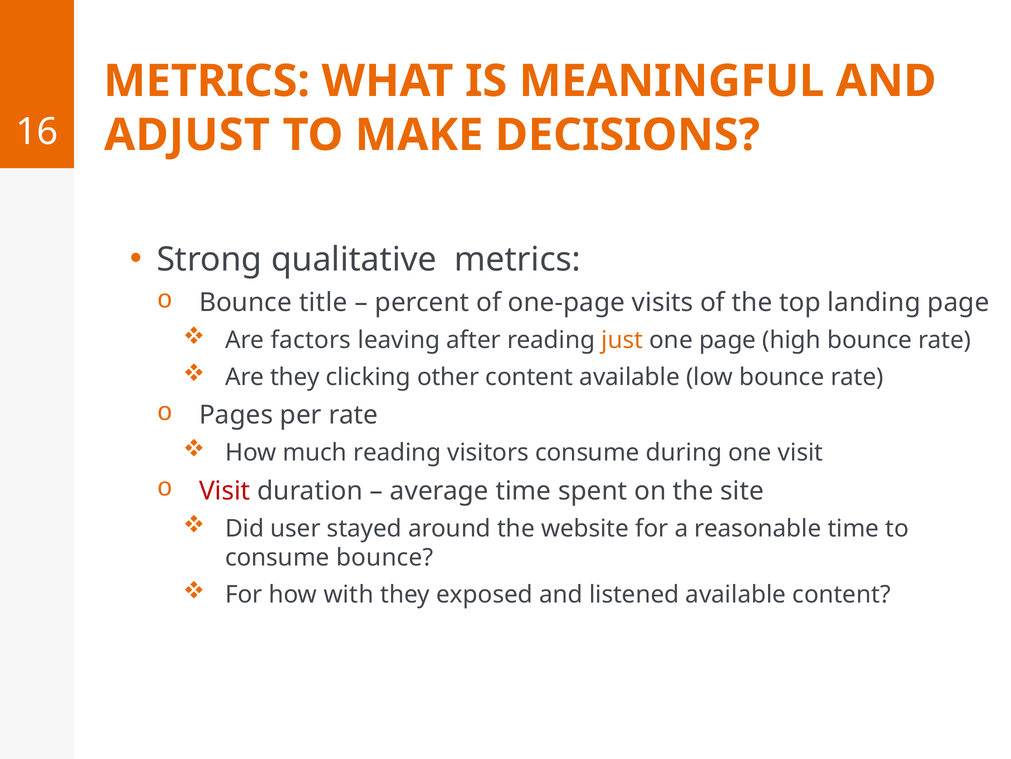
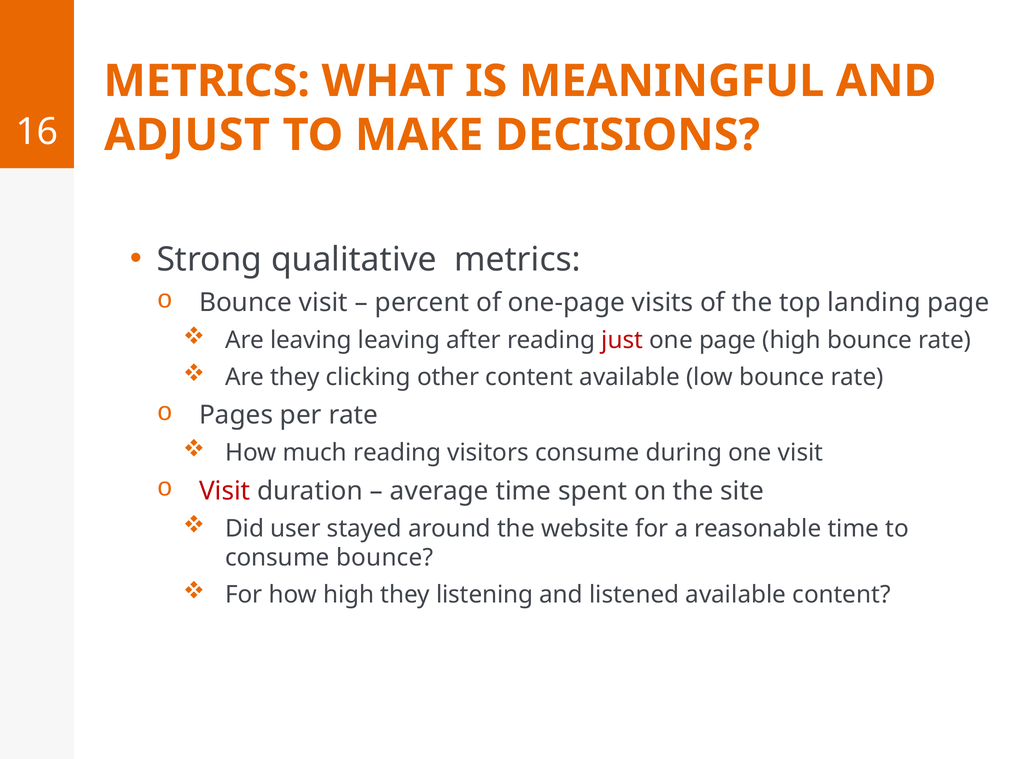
Bounce title: title -> visit (323, 302)
Are factors: factors -> leaving (311, 340)
just colour: orange -> red (622, 340)
how with: with -> high (349, 594)
exposed: exposed -> listening (485, 594)
